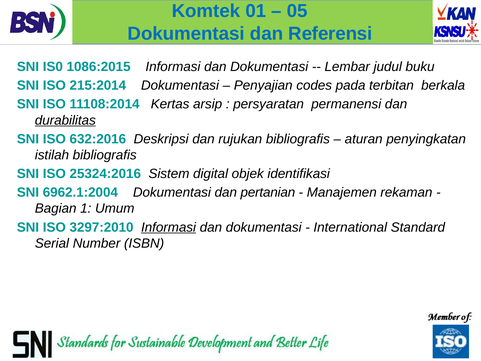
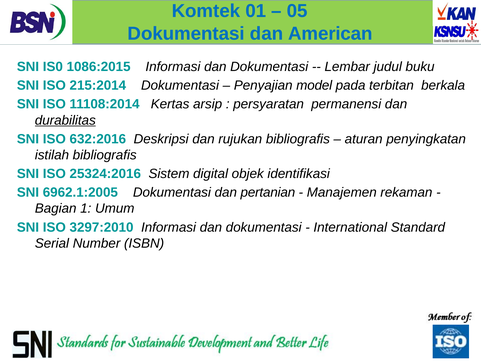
Referensi: Referensi -> American (330, 34)
codes: codes -> model (314, 85)
6962.1:2004: 6962.1:2004 -> 6962.1:2005 (80, 192)
Informasi underline: present -> none (169, 227)
